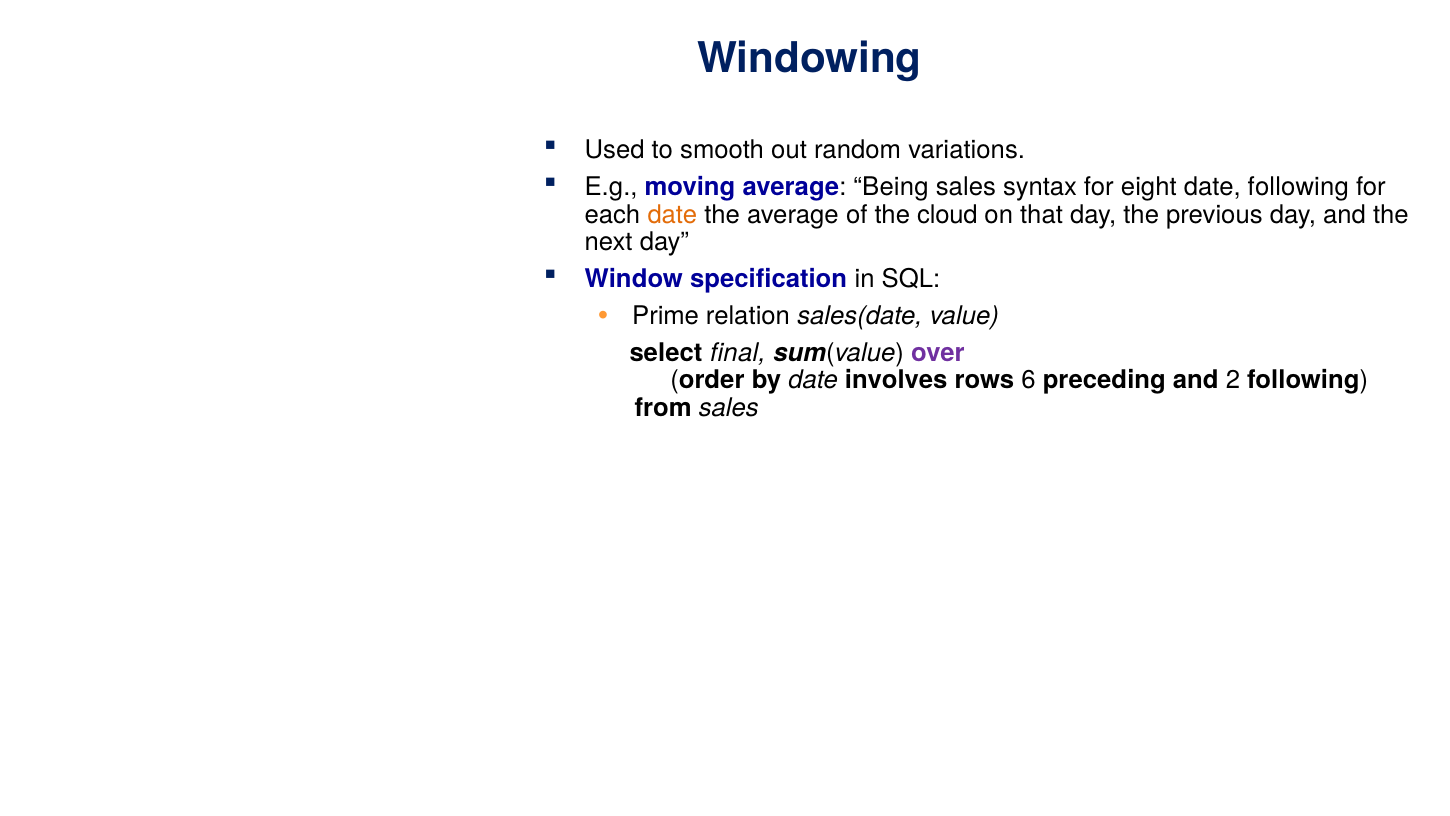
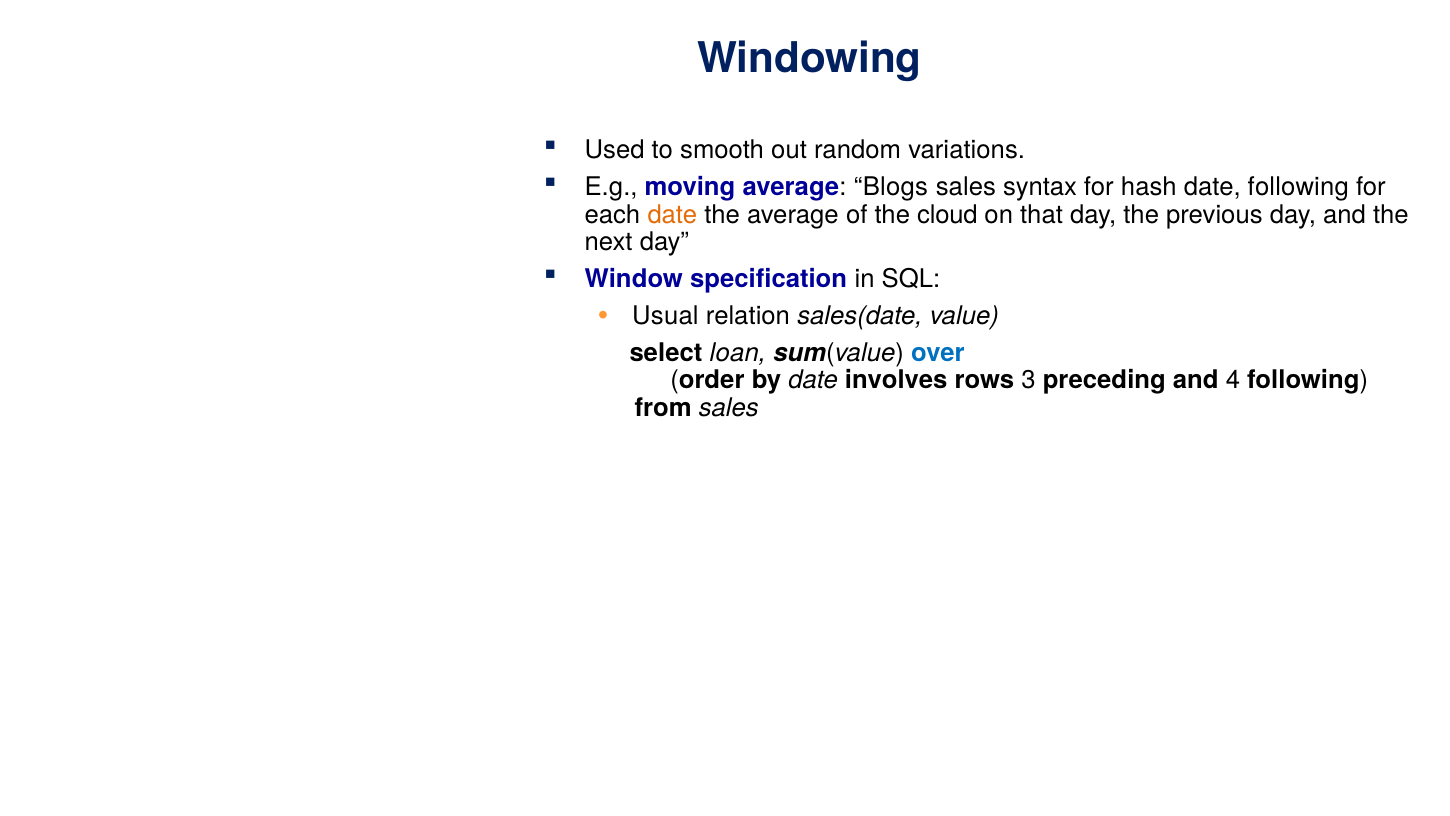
Being: Being -> Blogs (891, 187)
eight: eight -> hash (1149, 187)
Prime: Prime -> Usual (665, 316)
final: final -> loan (738, 352)
over colour: purple -> blue (938, 352)
6: 6 -> 3 (1029, 380)
2: 2 -> 4 (1233, 380)
